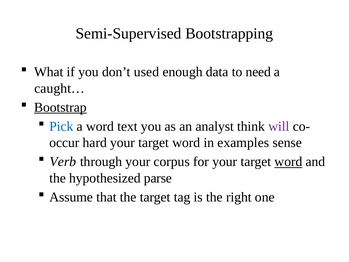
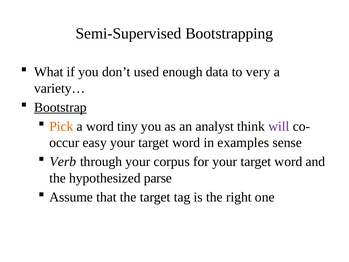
need: need -> very (258, 72)
caught…: caught… -> variety… (60, 88)
Pick colour: blue -> orange (61, 126)
text: text -> tiny (128, 126)
hard: hard -> easy (95, 143)
word underline: present -> none (288, 162)
